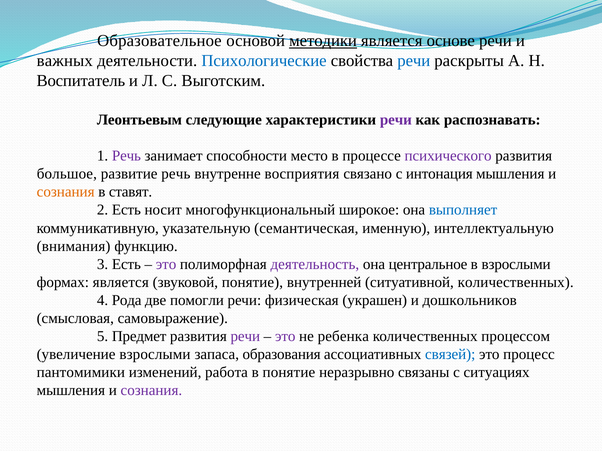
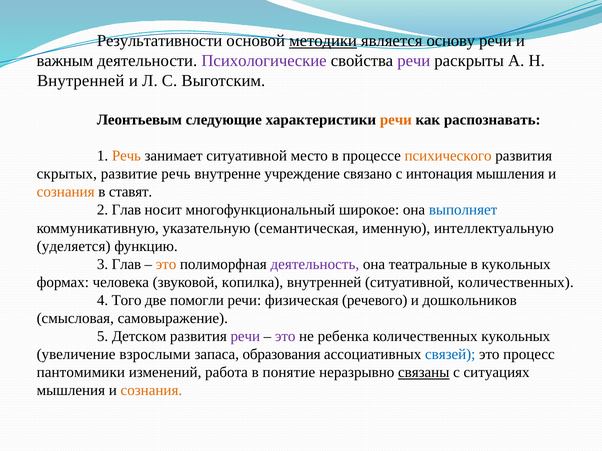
Образовательное: Образовательное -> Результативности (160, 41)
основе: основе -> основу (451, 41)
важных: важных -> важным (65, 61)
Психологические colour: blue -> purple (264, 61)
речи colour: blue -> purple (414, 61)
Воспитатель: Воспитатель -> Внутренней (81, 81)
речи colour: purple -> orange (396, 120)
Речь colour: purple -> orange (126, 156)
занимает способности: способности -> ситуативной (247, 156)
психического colour: purple -> orange (448, 156)
большое: большое -> скрытых (67, 174)
восприятия: восприятия -> учреждение (302, 174)
2 Есть: Есть -> Глав (126, 210)
внимания: внимания -> уделяется (74, 246)
3 Есть: Есть -> Глав (126, 264)
это colour: purple -> orange (166, 264)
центральное: центральное -> театральные (428, 264)
в взрослыми: взрослыми -> кукольных (516, 264)
формах является: является -> человека (121, 283)
звуковой понятие: понятие -> копилка (253, 283)
Рода: Рода -> Того (127, 301)
украшен: украшен -> речевого (375, 301)
Предмет: Предмет -> Детском (139, 337)
количественных процессом: процессом -> кукольных (516, 337)
связаны underline: none -> present (424, 373)
сознания colour: purple -> orange (151, 391)
